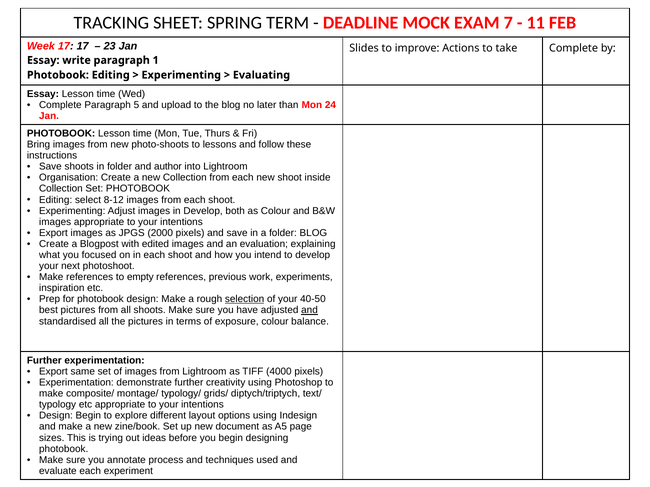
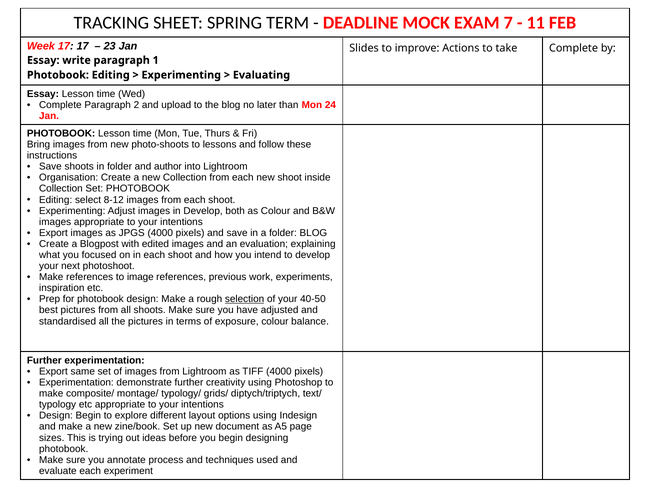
5: 5 -> 2 (136, 105)
JPGS 2000: 2000 -> 4000 (160, 233)
empty: empty -> image (140, 277)
and underline: present -> none (309, 311)
